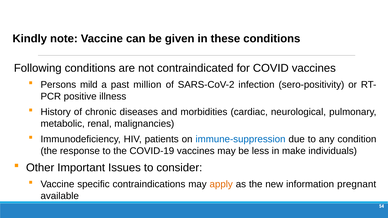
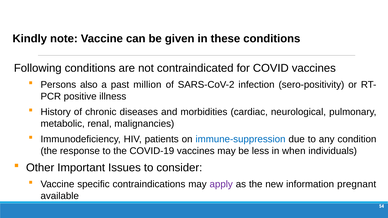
mild: mild -> also (89, 85)
make: make -> when (294, 151)
apply colour: orange -> purple (221, 184)
